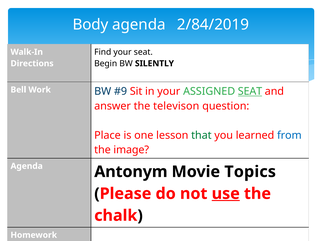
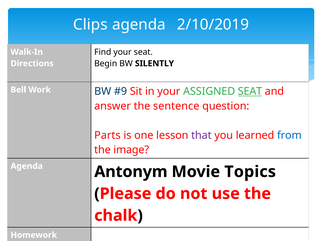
Body: Body -> Clips (90, 25)
2/84/2019: 2/84/2019 -> 2/10/2019 (213, 25)
televison: televison -> sentence (176, 106)
Place: Place -> Parts (107, 136)
that colour: green -> purple (201, 136)
use underline: present -> none (226, 194)
